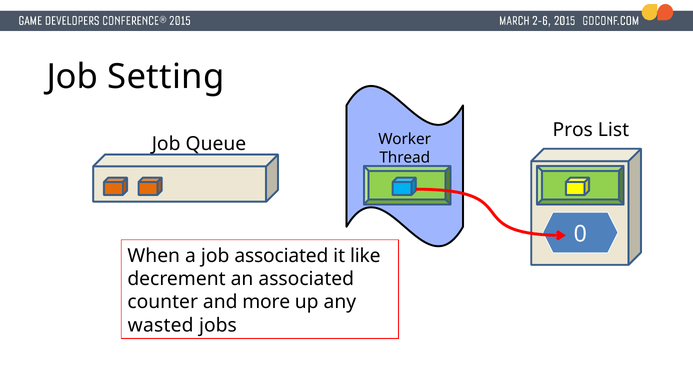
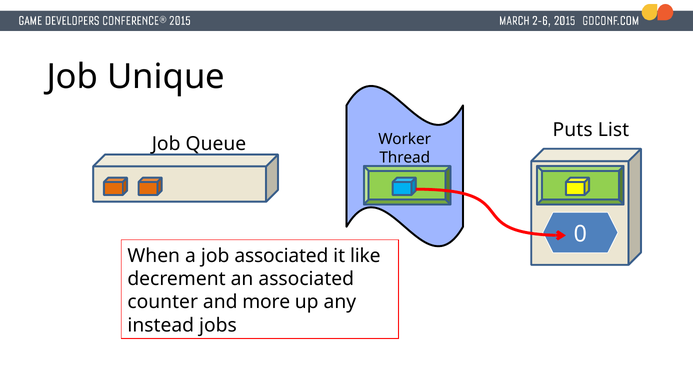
Setting: Setting -> Unique (166, 77)
Pros: Pros -> Puts (573, 130)
wasted: wasted -> instead (161, 325)
